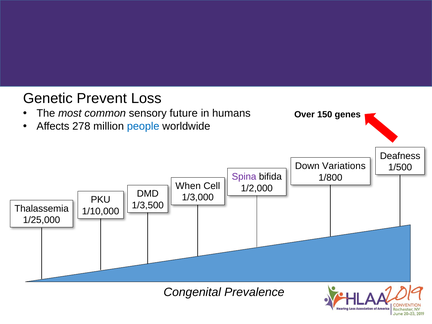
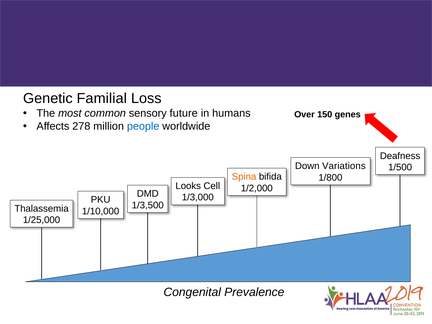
Prevent: Prevent -> Familial (102, 99)
Spina colour: purple -> orange (244, 177)
When: When -> Looks (188, 186)
